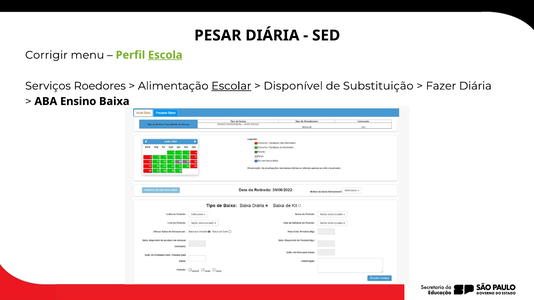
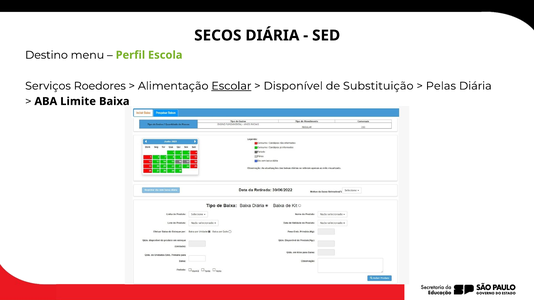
PESAR: PESAR -> SECOS (218, 36)
Corrigir: Corrigir -> Destino (46, 55)
Escola underline: present -> none (165, 55)
Fazer: Fazer -> Pelas (441, 86)
Ensino: Ensino -> Limite (78, 101)
